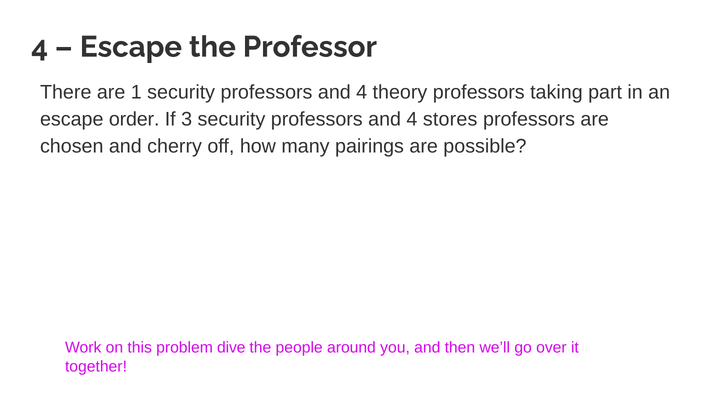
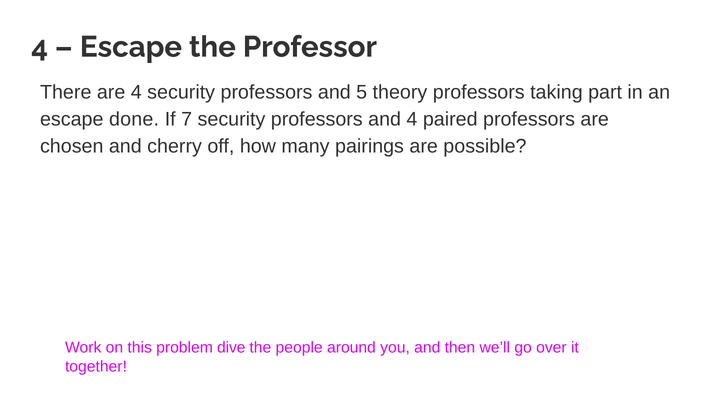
are 1: 1 -> 4 (136, 92)
4: 4 -> 5 (362, 92)
order: order -> done (134, 119)
3: 3 -> 7 (187, 119)
stores: stores -> paired (450, 119)
